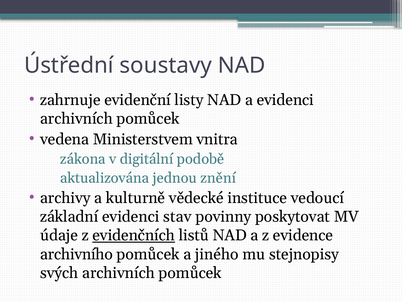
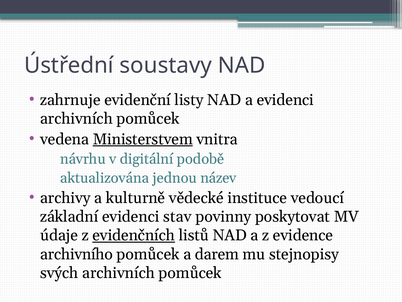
Ministerstvem underline: none -> present (143, 139)
zákona: zákona -> návrhu (83, 159)
znění: znění -> název (218, 178)
jiného: jiného -> darem (217, 254)
